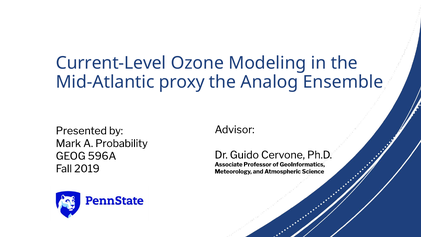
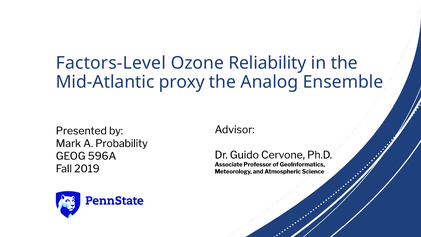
Current-Level: Current-Level -> Factors-Level (111, 63)
Modeling: Modeling -> Reliability (267, 63)
